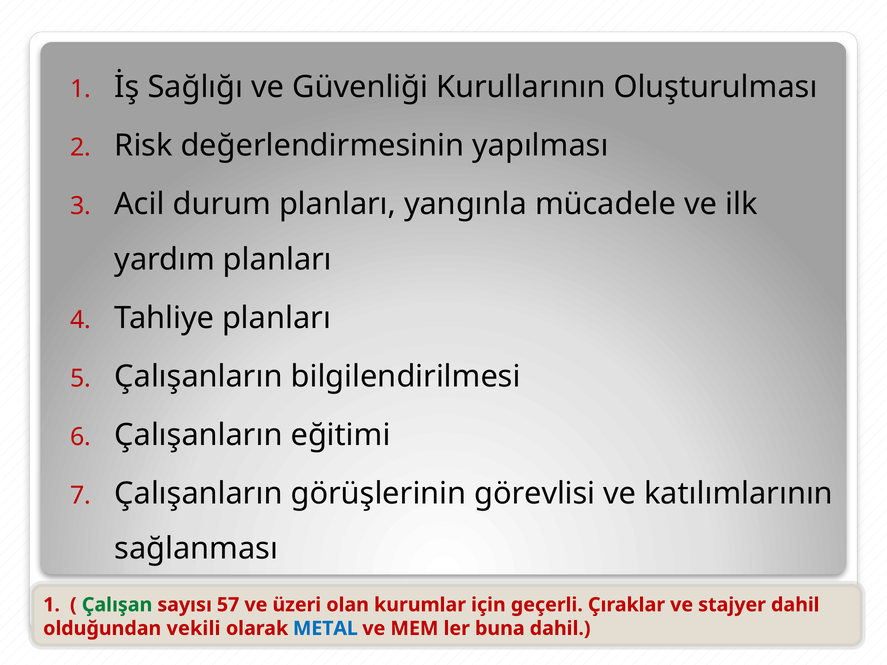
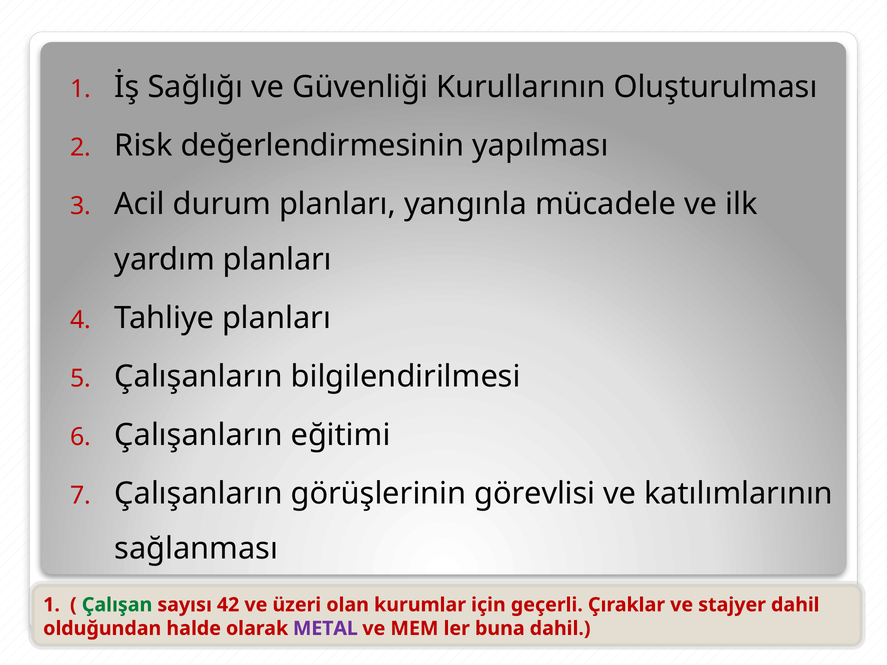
57: 57 -> 42 (228, 605)
vekili: vekili -> halde (194, 629)
METAL colour: blue -> purple (325, 629)
